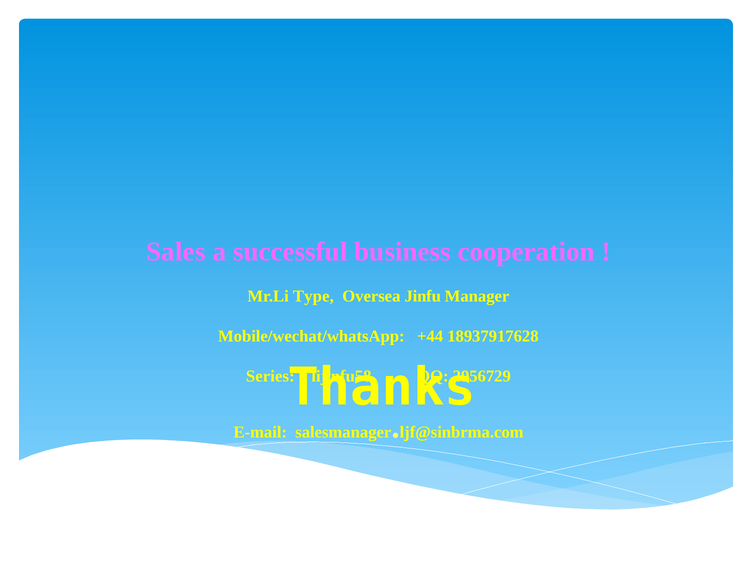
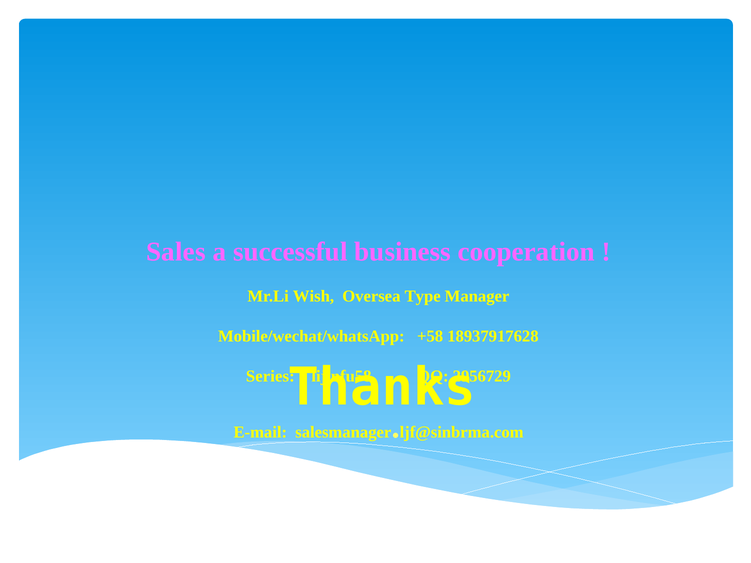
Type: Type -> Wish (313, 296)
Jinfu: Jinfu -> Type (423, 296)
+44: +44 -> +58 (430, 336)
